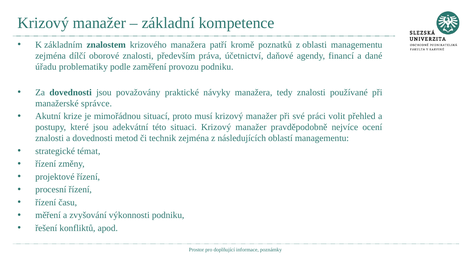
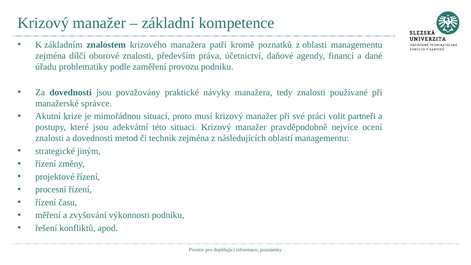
přehled: přehled -> partneři (362, 116)
témat: témat -> jiným (89, 151)
